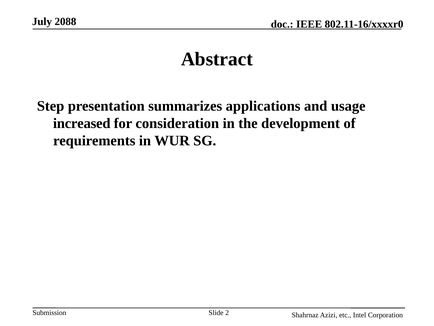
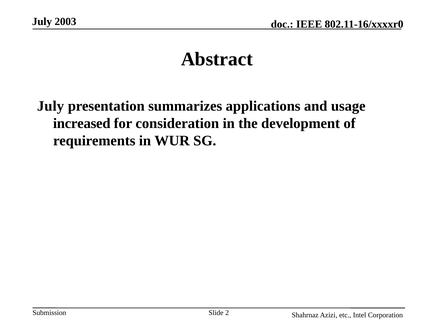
2088: 2088 -> 2003 (65, 22)
Step: Step -> July (51, 106)
